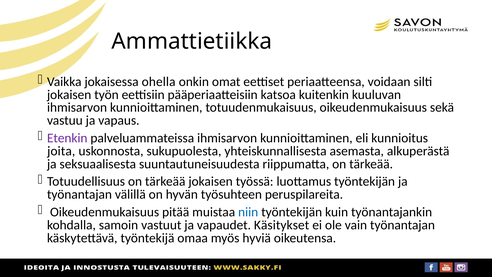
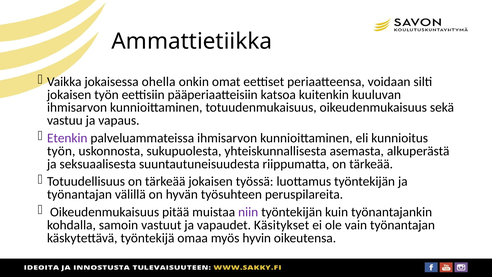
joita: joita -> työn (61, 151)
niin colour: blue -> purple (248, 212)
hyviä: hyviä -> hyvin (257, 238)
